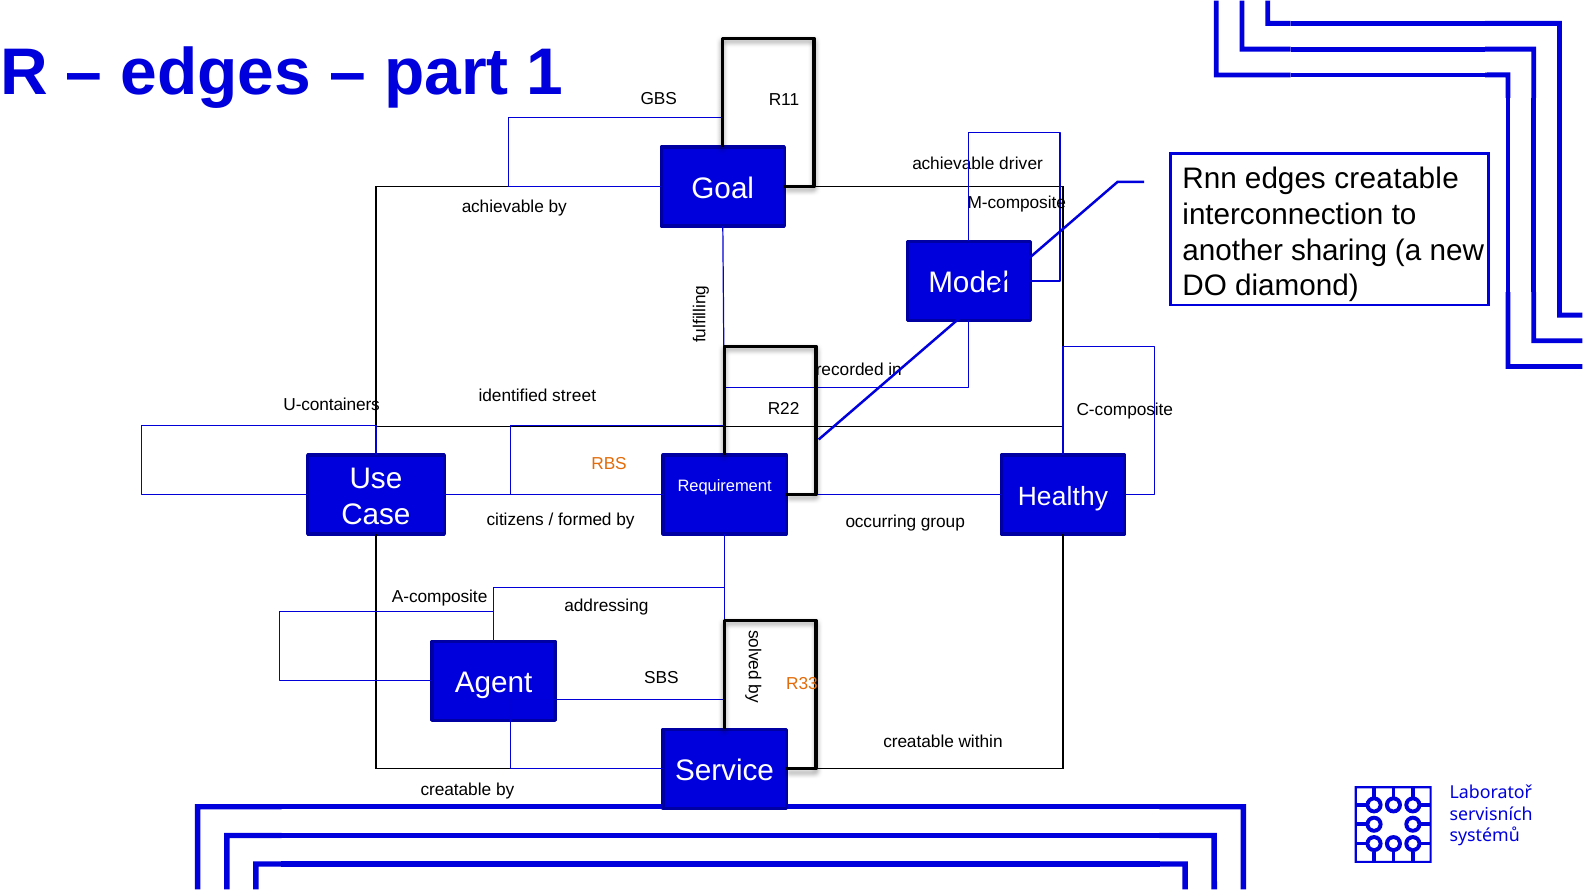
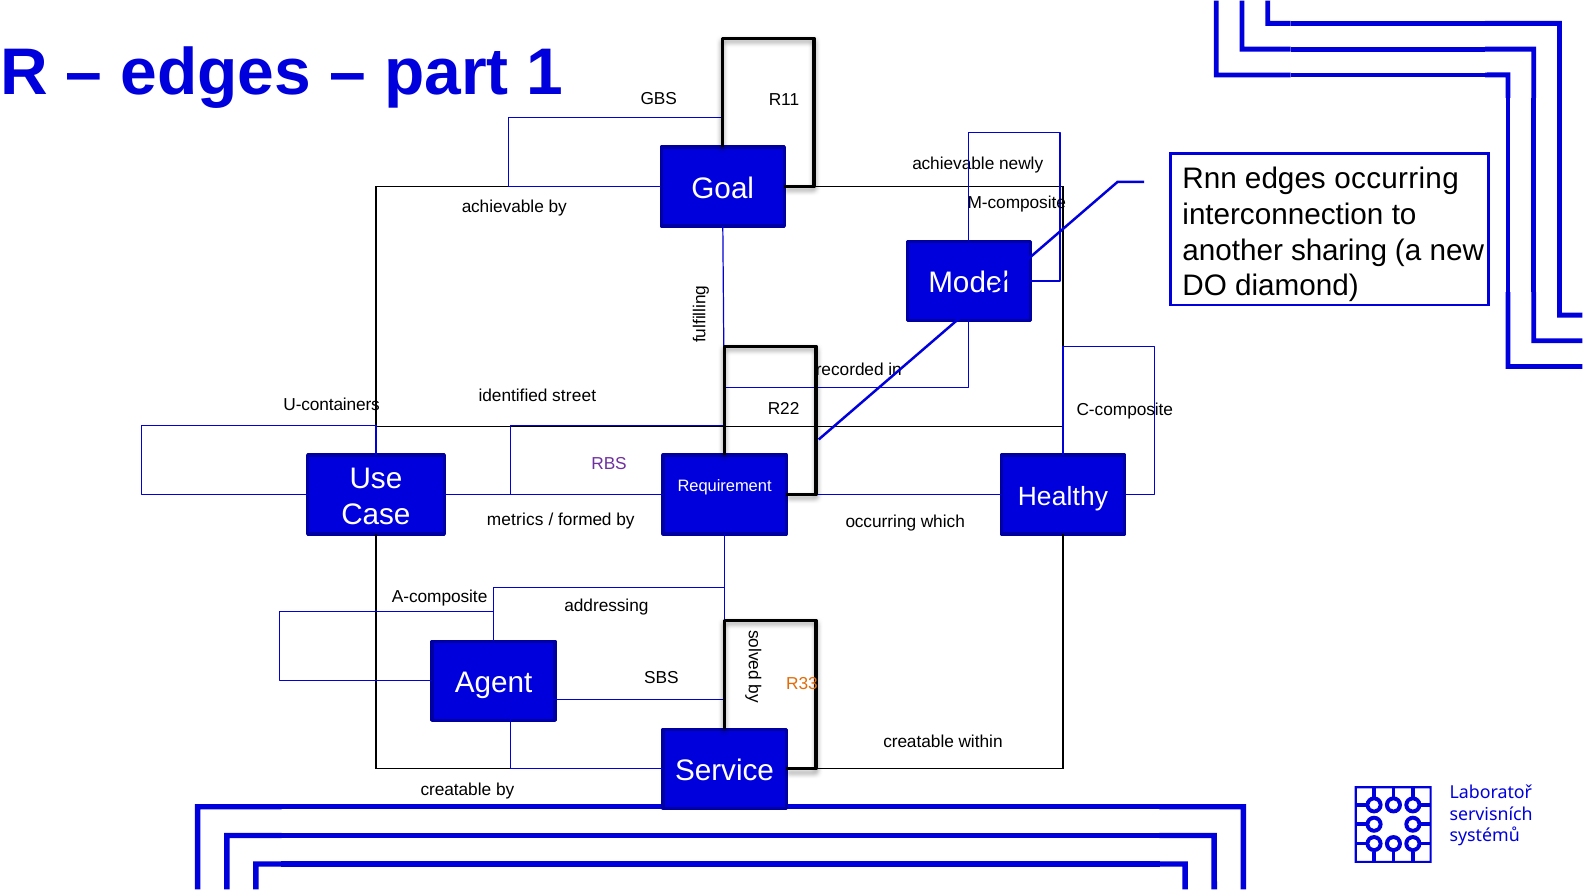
driver: driver -> newly (1021, 164)
edges creatable: creatable -> occurring (1397, 179)
RBS colour: orange -> purple (609, 464)
citizens: citizens -> metrics (515, 520)
group: group -> which (943, 522)
